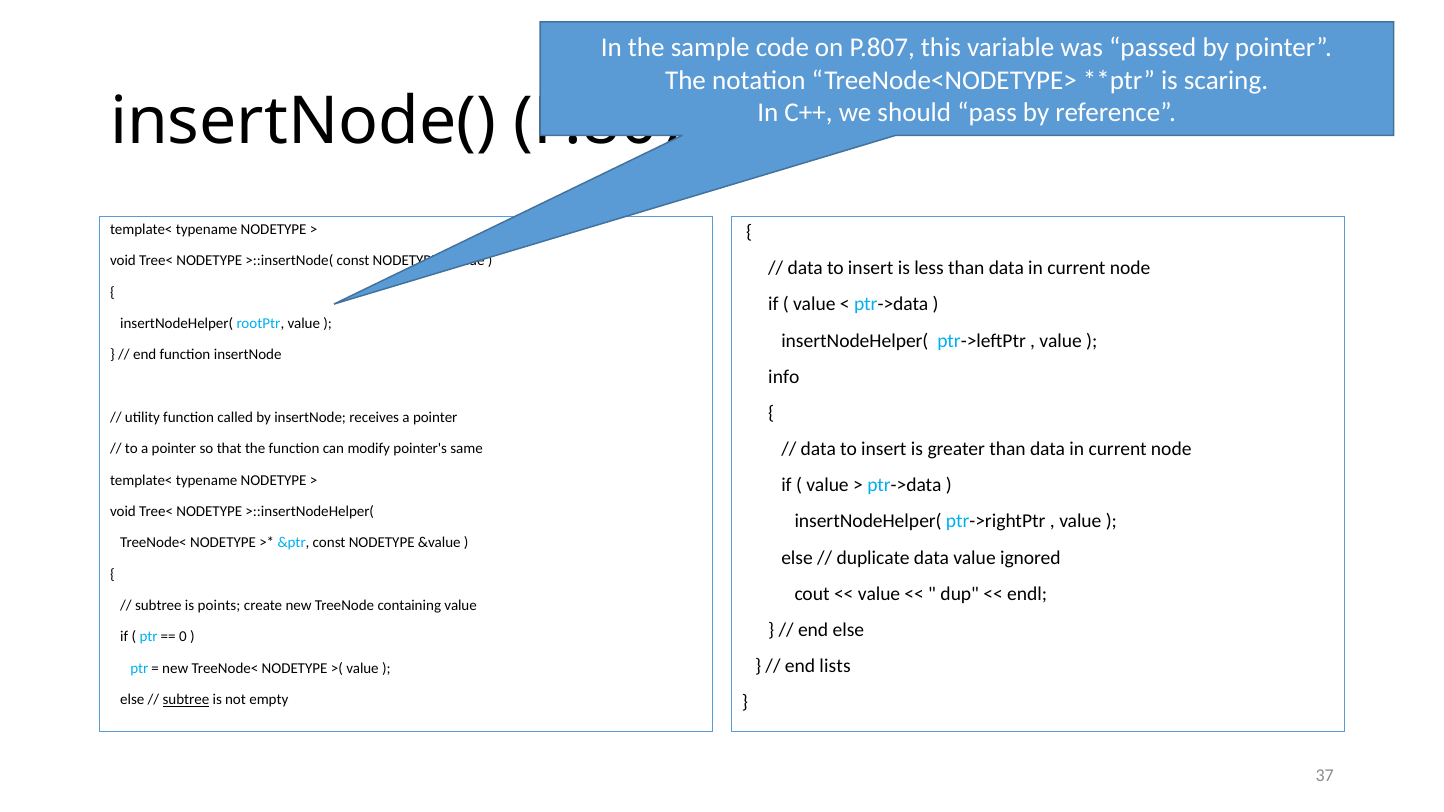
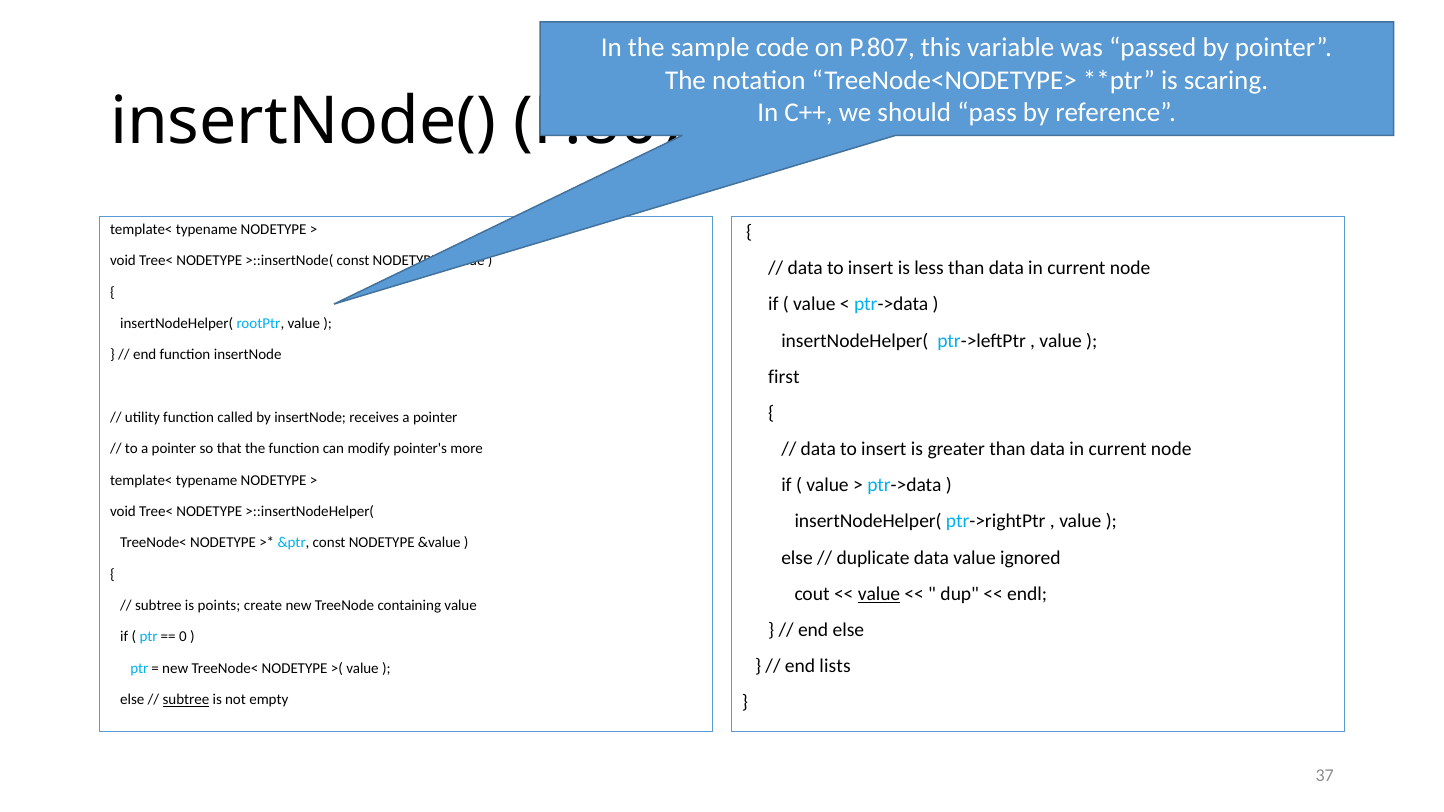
info: info -> first (784, 377)
same: same -> more (467, 449)
value underline: none -> present (879, 594)
